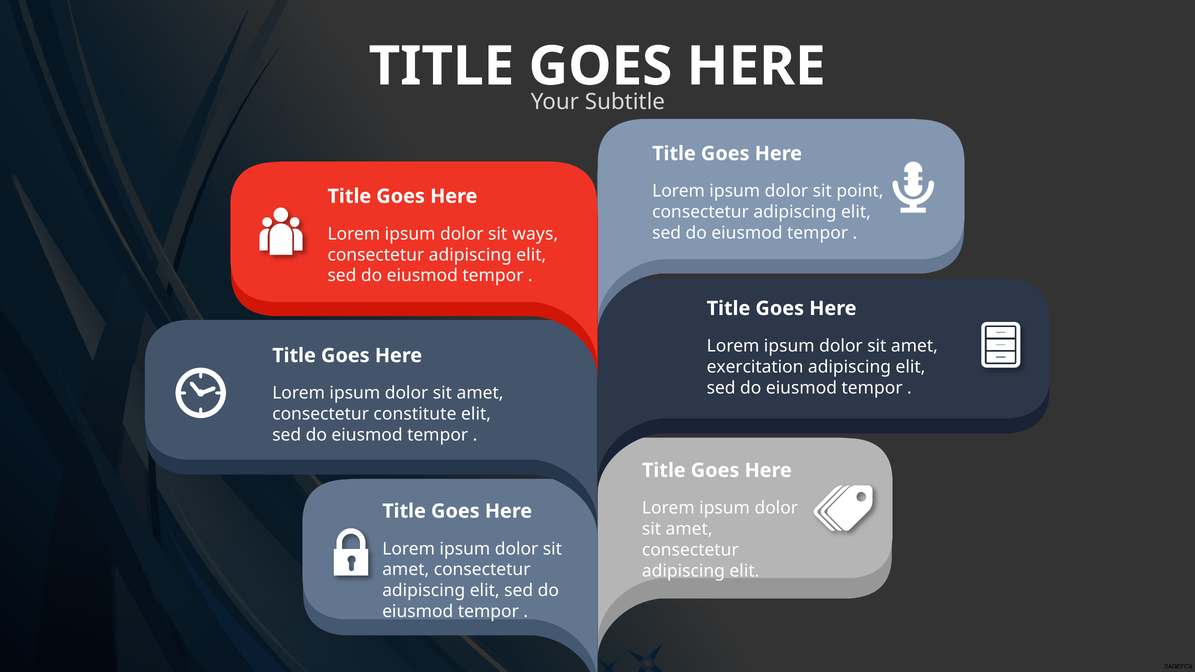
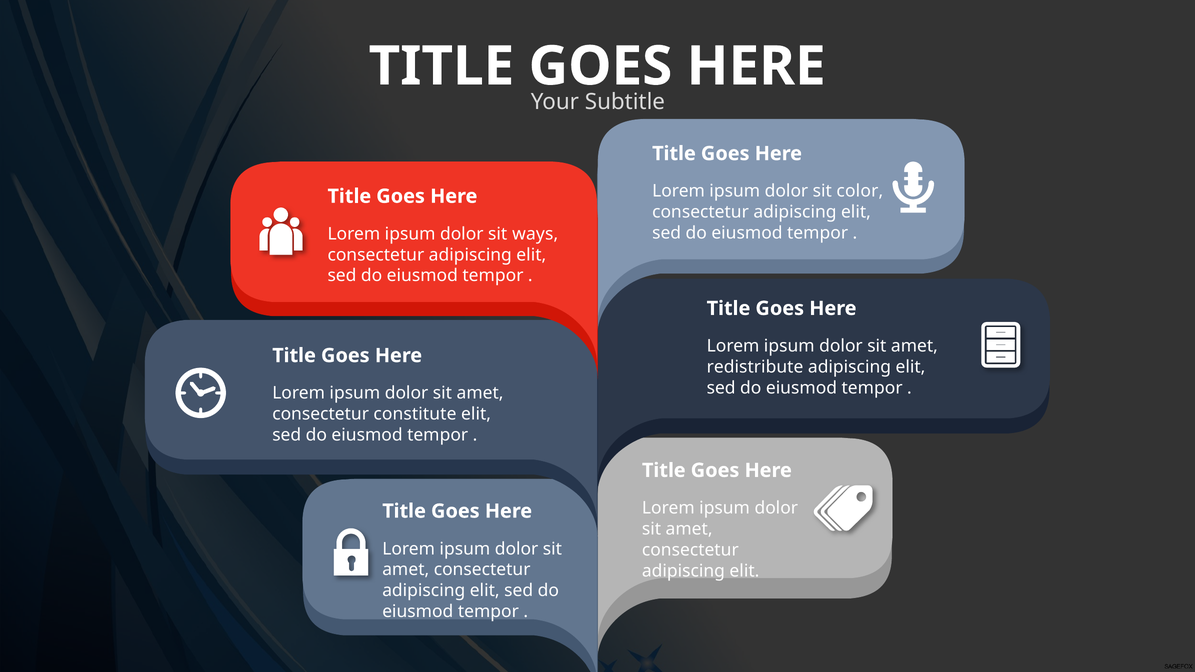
point: point -> color (860, 191)
exercitation: exercitation -> redistribute (755, 367)
